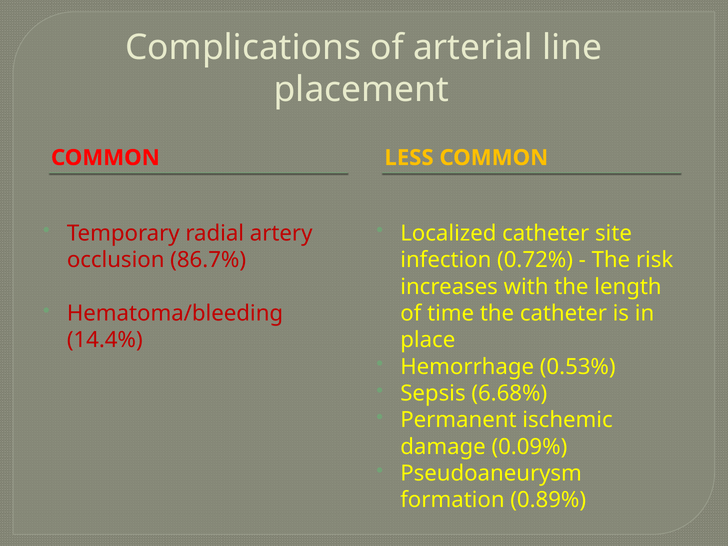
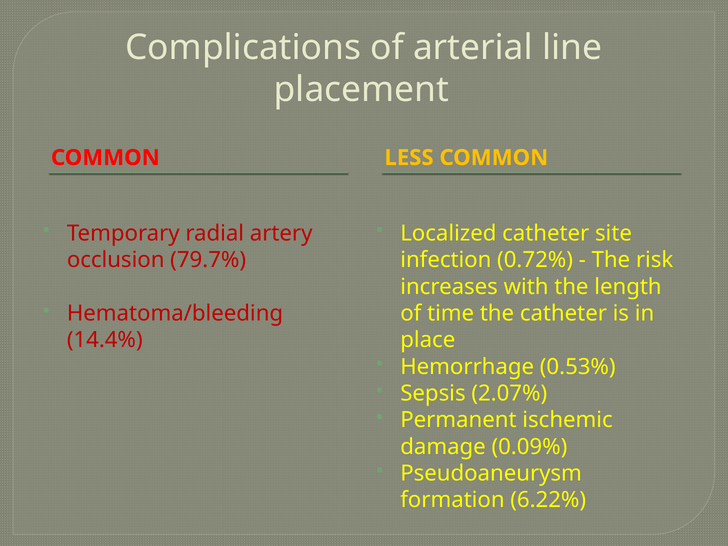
86.7%: 86.7% -> 79.7% (208, 260)
6.68%: 6.68% -> 2.07% (509, 393)
0.89%: 0.89% -> 6.22% (548, 500)
